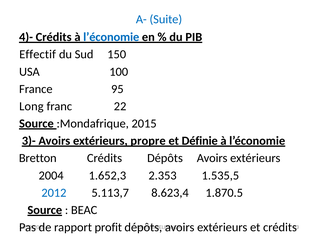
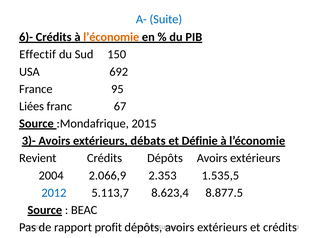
4)-: 4)- -> 6)- (26, 37)
l’économie colour: blue -> orange (111, 37)
100: 100 -> 692 (119, 72)
Long: Long -> Liées (31, 107)
22: 22 -> 67 (120, 107)
propre: propre -> débats (148, 141)
Bretton: Bretton -> Revient (38, 158)
1.652,3: 1.652,3 -> 2.066,9 (107, 176)
1.870.5: 1.870.5 -> 8.877.5 (224, 193)
